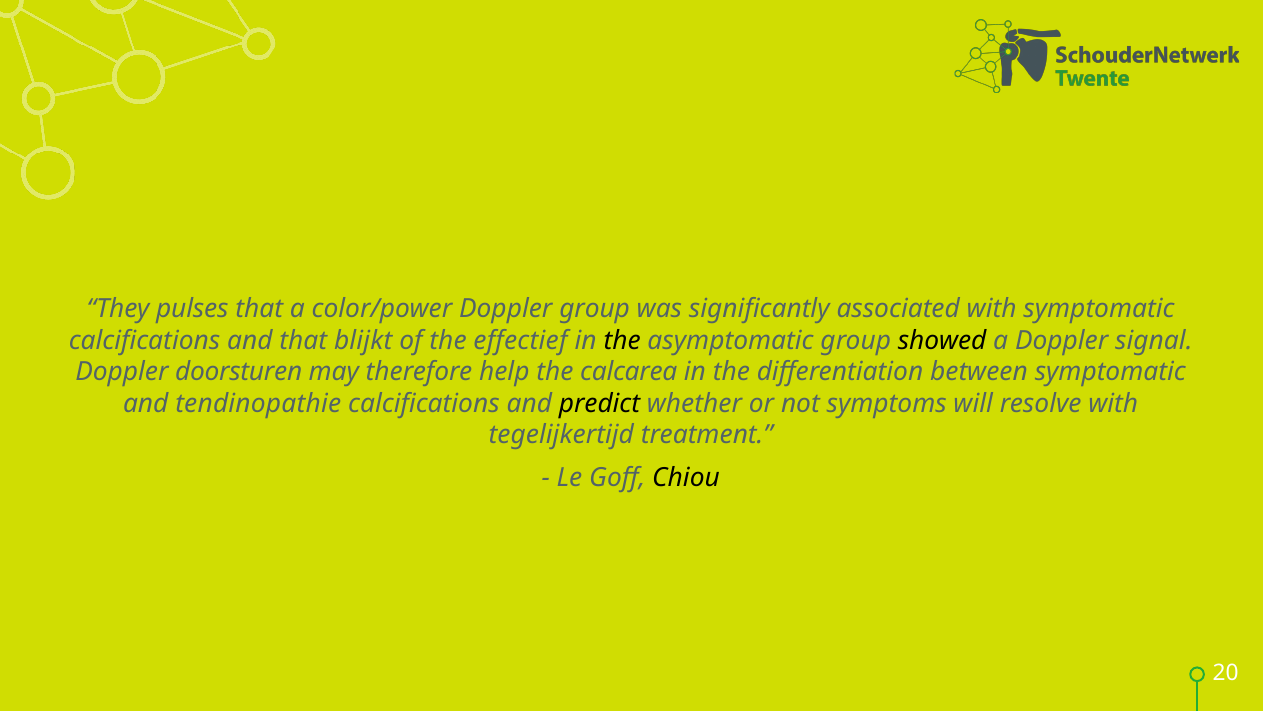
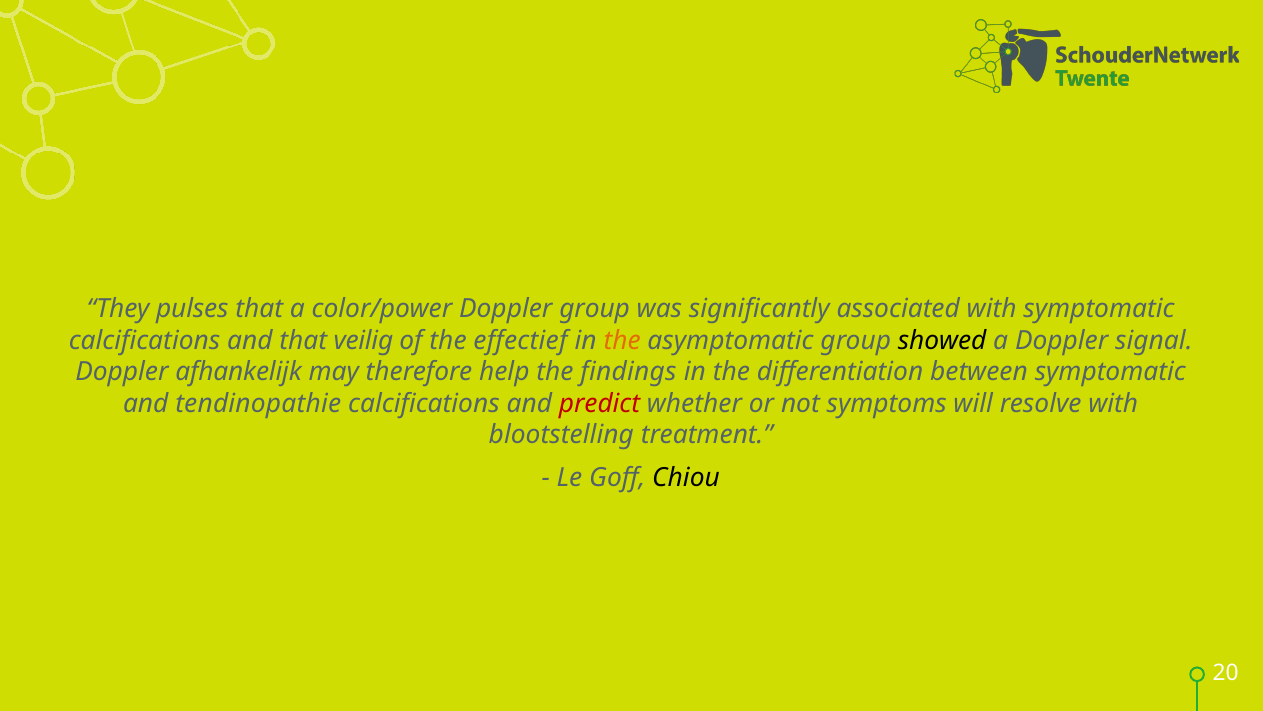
blijkt: blijkt -> veilig (363, 340)
the colour: black -> orange (622, 340)
doorsturen: doorsturen -> afhankelijk (239, 372)
calcarea: calcarea -> findings (629, 372)
predict colour: black -> red (599, 403)
tegelijkertijd: tegelijkertijd -> blootstelling (561, 435)
